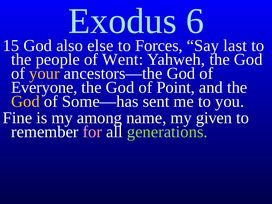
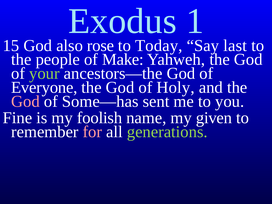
6: 6 -> 1 (195, 21)
else: else -> rose (101, 46)
Forces: Forces -> Today (159, 46)
Went: Went -> Make (123, 59)
your colour: yellow -> light green (44, 73)
Point: Point -> Holy (176, 87)
God colour: yellow -> pink (25, 101)
among: among -> foolish (100, 118)
